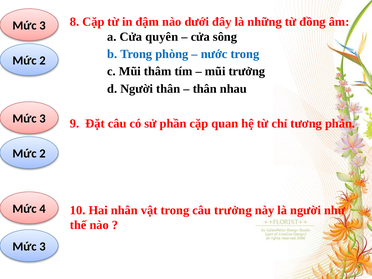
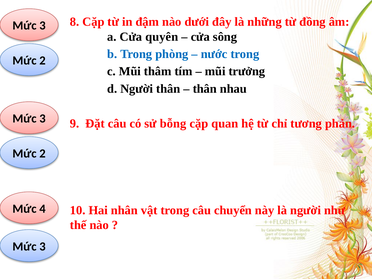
phần: phần -> bỗng (173, 123)
câu trưởng: trưởng -> chuyển (233, 210)
